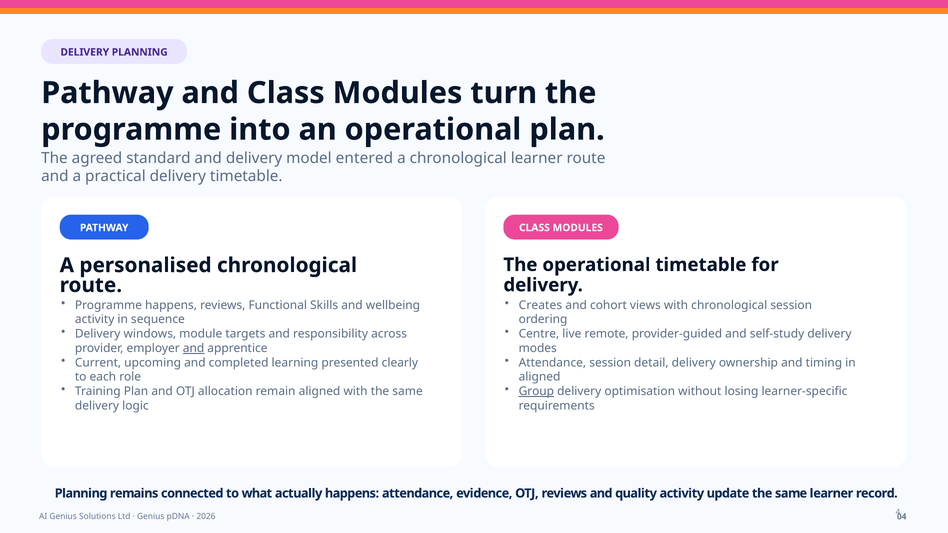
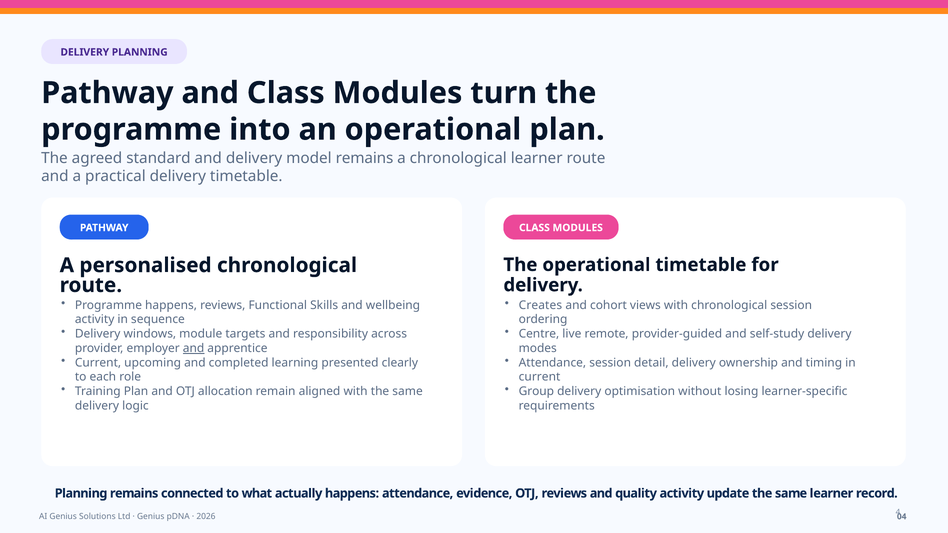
model entered: entered -> remains (365, 158)
aligned: aligned -> current (540, 377)
Group underline: present -> none (536, 392)
